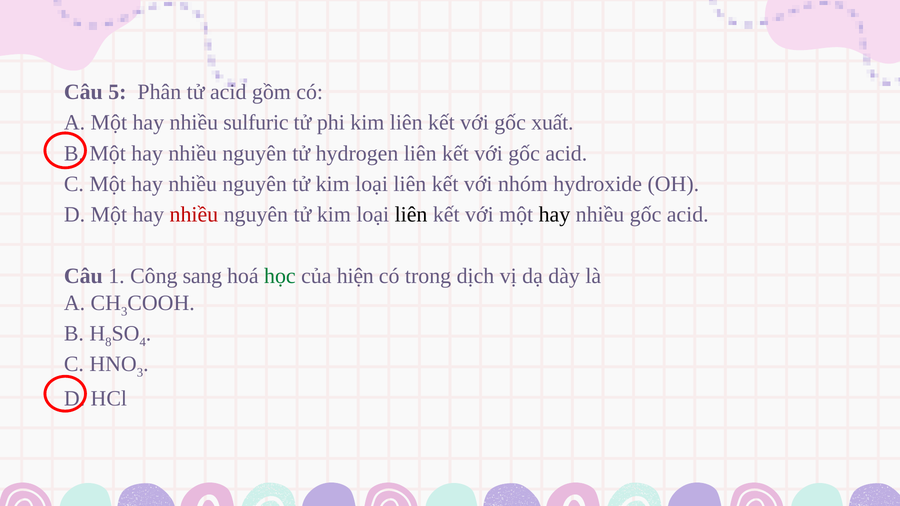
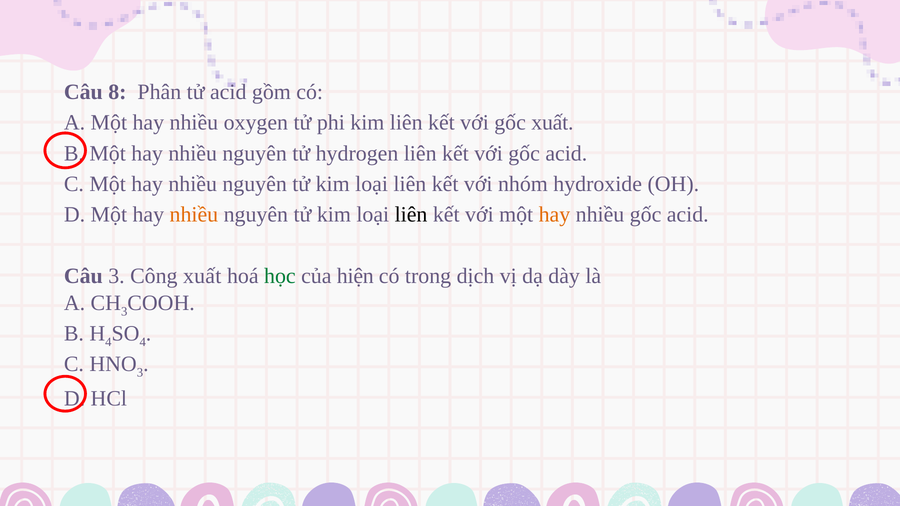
5: 5 -> 8 (117, 92)
sulfuric: sulfuric -> oxygen (256, 123)
nhiều colour: red -> orange (194, 215)
hay colour: black -> orange (554, 215)
Câu 1: 1 -> 3 (116, 276)
Công sang: sang -> xuất (202, 276)
8: 8 -> 4 (108, 342)
